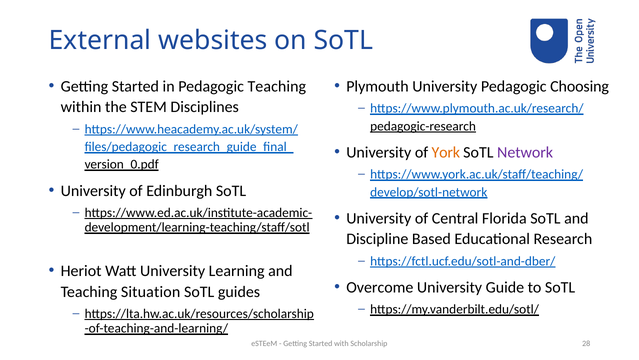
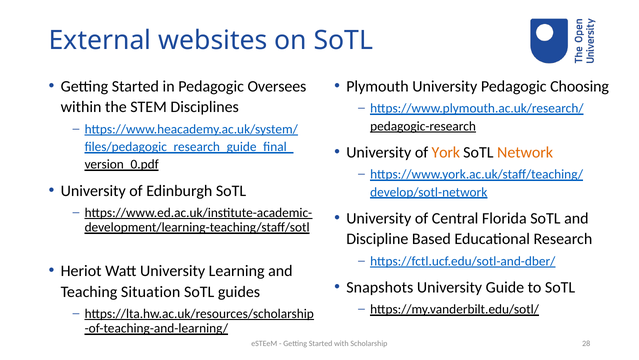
Pedagogic Teaching: Teaching -> Oversees (277, 86)
Network colour: purple -> orange (525, 152)
Overcome: Overcome -> Snapshots (380, 287)
